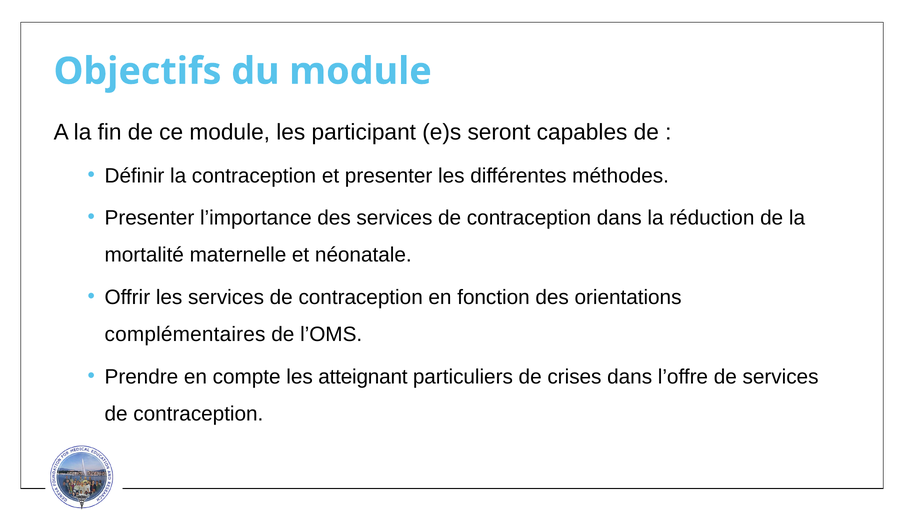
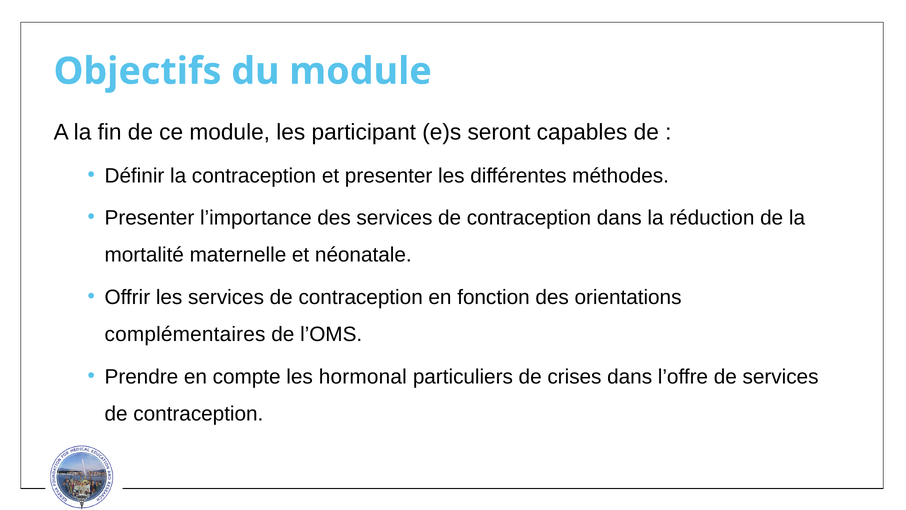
atteignant: atteignant -> hormonal (363, 376)
